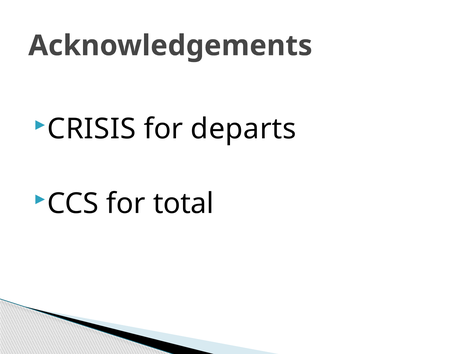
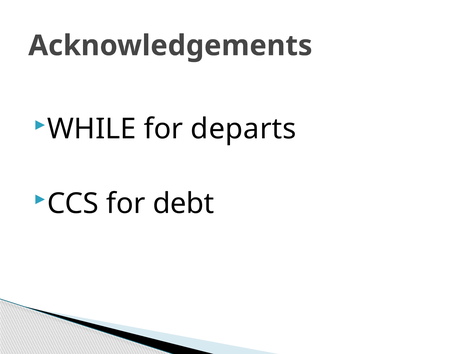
CRISIS: CRISIS -> WHILE (92, 129)
total: total -> debt (183, 204)
